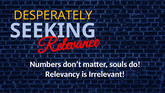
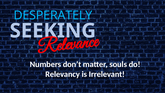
DESPERATELY colour: yellow -> light blue (53, 15)
